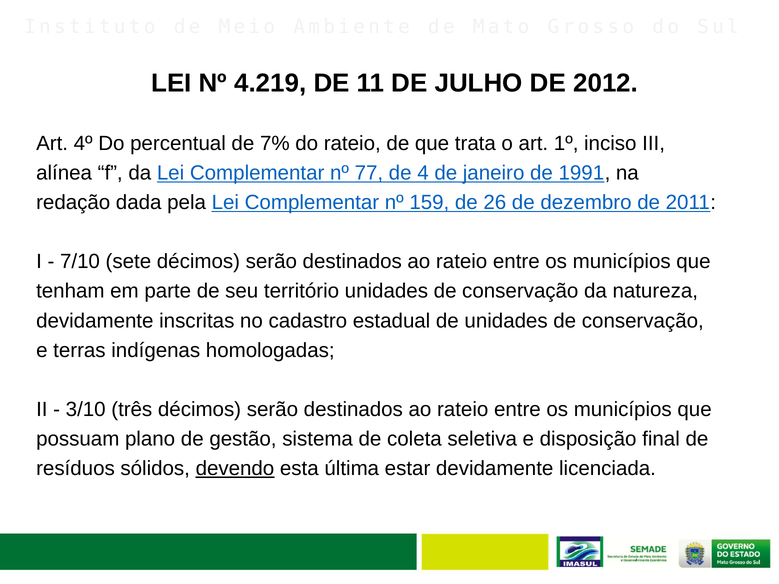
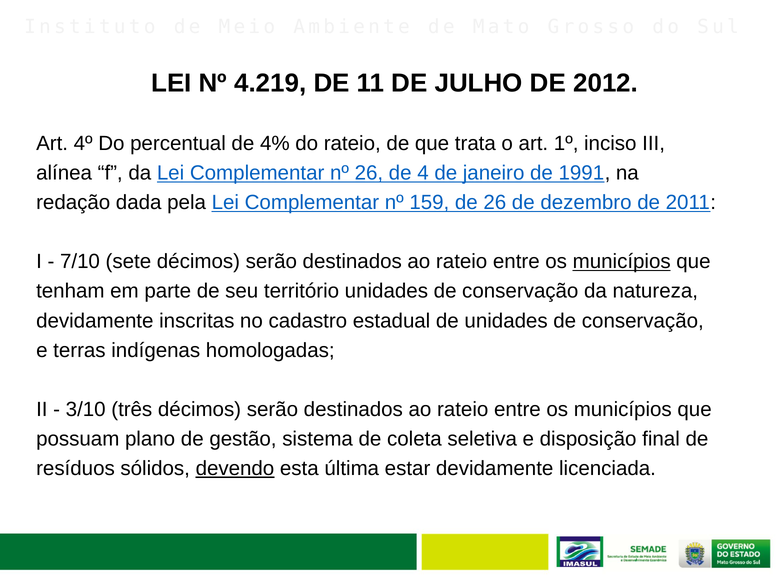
7%: 7% -> 4% (275, 143)
nº 77: 77 -> 26 (369, 173)
municípios underline: none -> present (622, 262)
